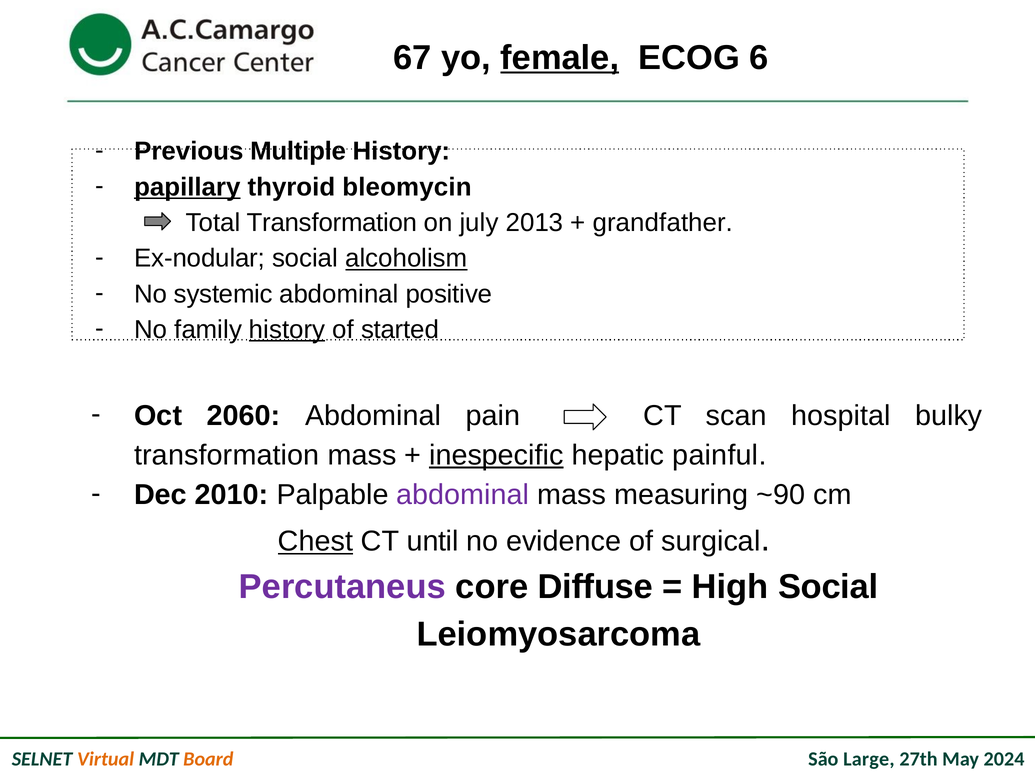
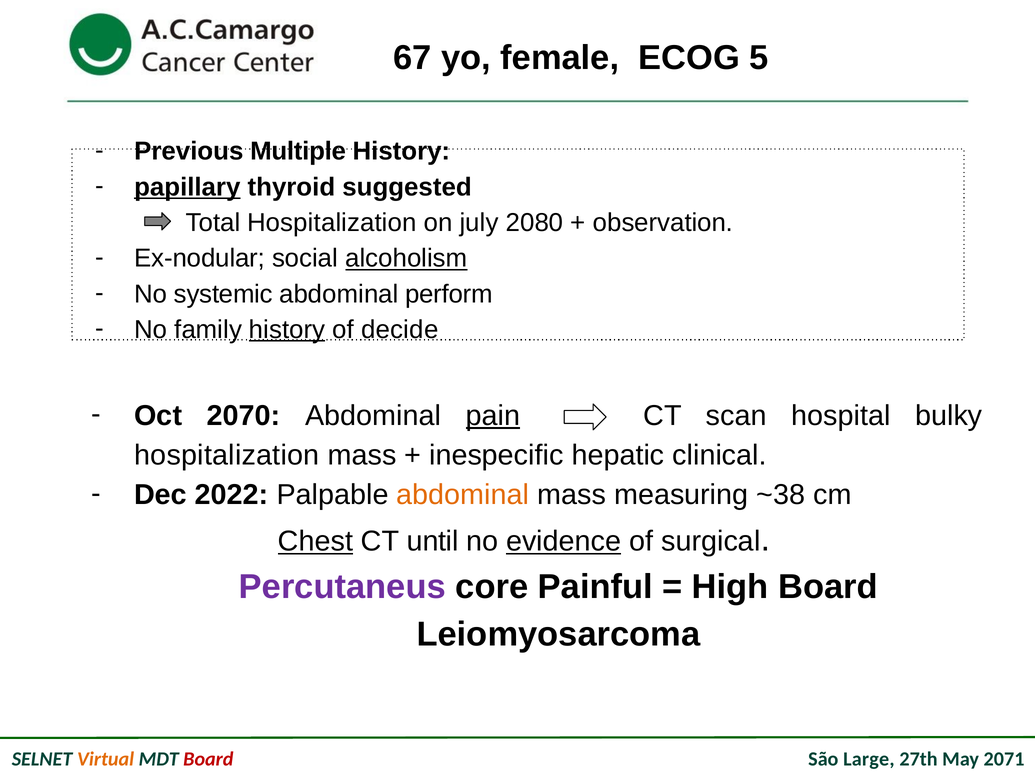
female underline: present -> none (560, 58)
6: 6 -> 5 (759, 58)
bleomycin: bleomycin -> suggested (407, 187)
Total Transformation: Transformation -> Hospitalization (332, 223)
2013: 2013 -> 2080 (535, 223)
grandfather: grandfather -> observation (663, 223)
positive: positive -> perform (449, 294)
started: started -> decide (400, 330)
2060: 2060 -> 2070 (244, 416)
pain underline: none -> present (493, 416)
transformation: transformation -> hospitalization (227, 455)
inespecific underline: present -> none (496, 455)
painful: painful -> clinical (720, 455)
2010: 2010 -> 2022 (232, 495)
abdominal colour: purple -> orange (463, 495)
~90: ~90 -> ~38 (781, 495)
evidence underline: none -> present (564, 542)
Diffuse: Diffuse -> Painful (595, 587)
High Social: Social -> Board (828, 587)
Board colour: orange -> red (208, 760)
2024: 2024 -> 2071 (1004, 760)
